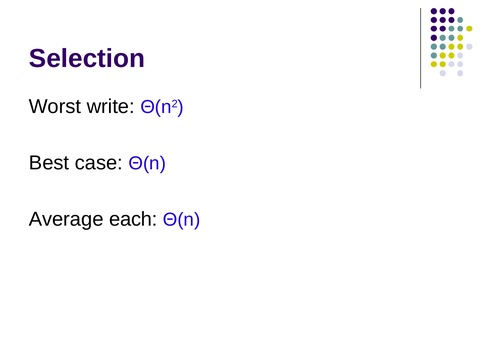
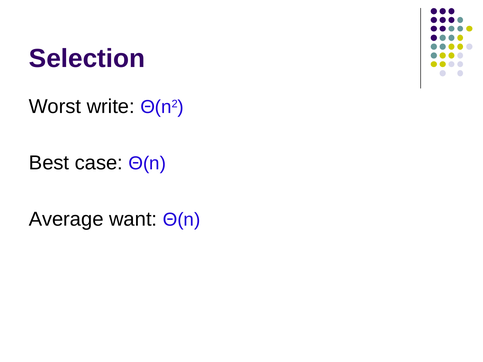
each: each -> want (133, 219)
